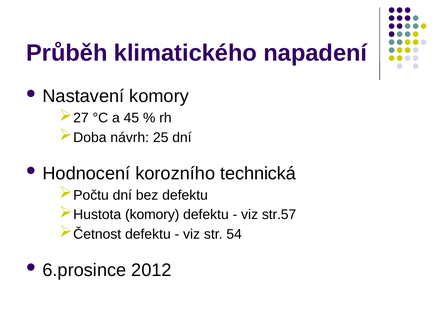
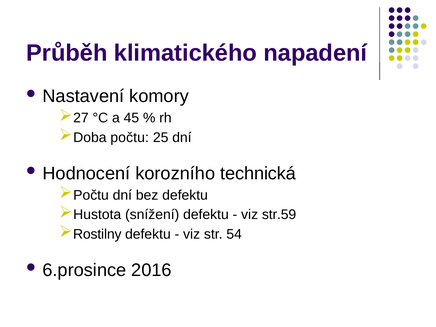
Doba návrh: návrh -> počtu (130, 138)
Hustota komory: komory -> snížení (152, 215)
str.57: str.57 -> str.59 (279, 215)
Četnost: Četnost -> Rostilny (97, 234)
2012: 2012 -> 2016 (152, 270)
